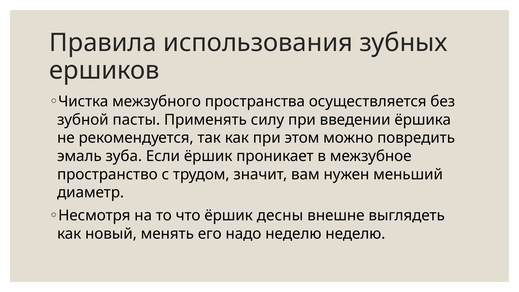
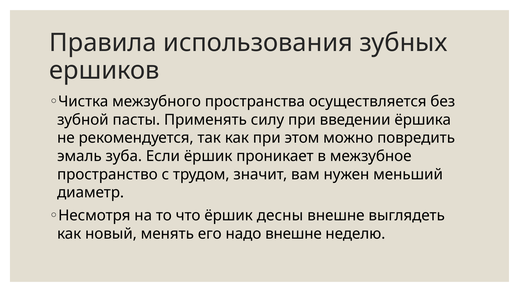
надо неделю: неделю -> внешне (293, 234)
